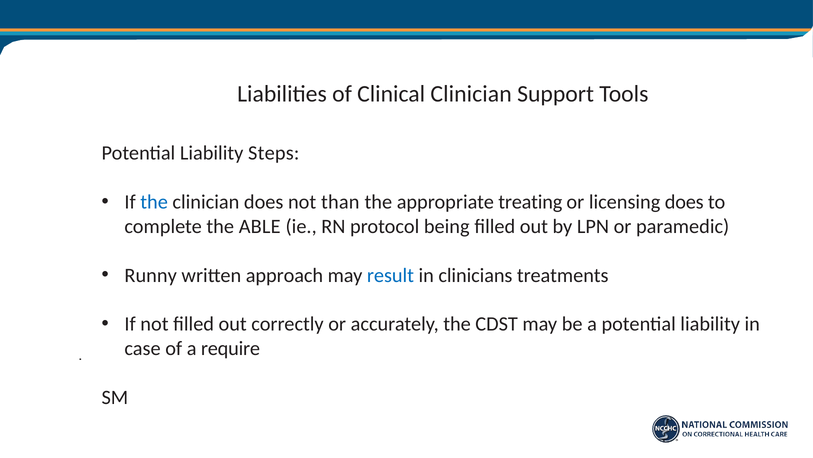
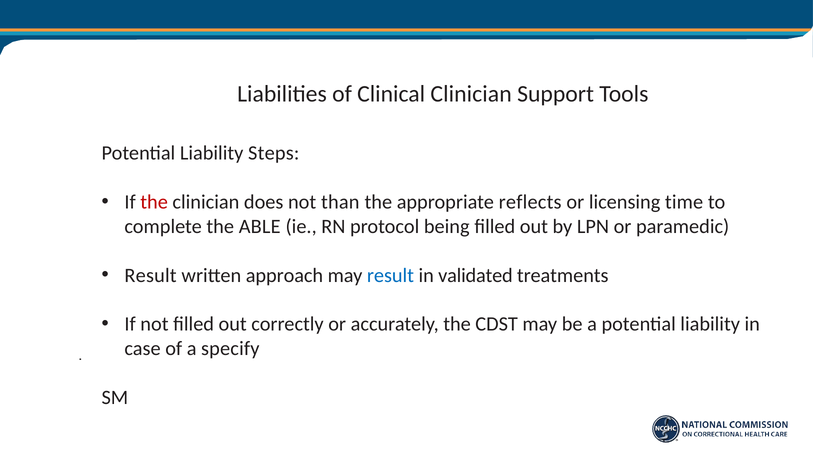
the colour: blue -> red (154, 202)
treating: treating -> reflects (530, 202)
licensing does: does -> time (684, 202)
Runny: Runny -> Result (151, 275)
clinicians: clinicians -> validated (475, 275)
require: require -> specify (230, 348)
